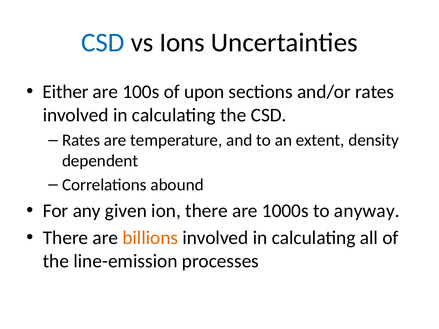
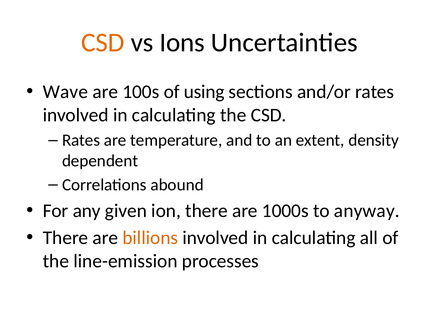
CSD colour: blue -> orange (103, 43)
Either: Either -> Wave (65, 92)
upon: upon -> using (204, 92)
